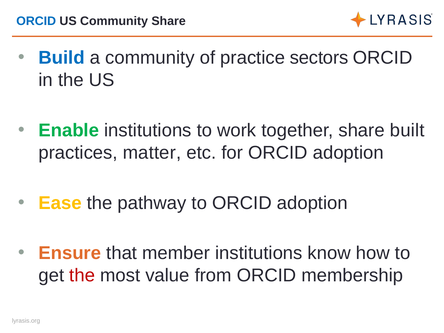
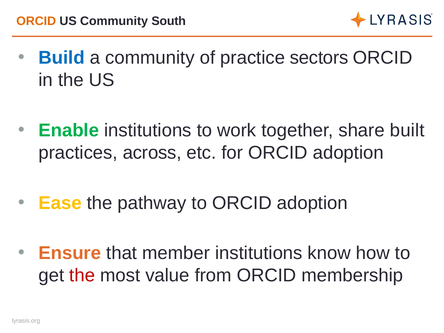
ORCID colour: blue -> orange (36, 21)
Community Share: Share -> South (169, 21)
matter: matter -> across (152, 153)
